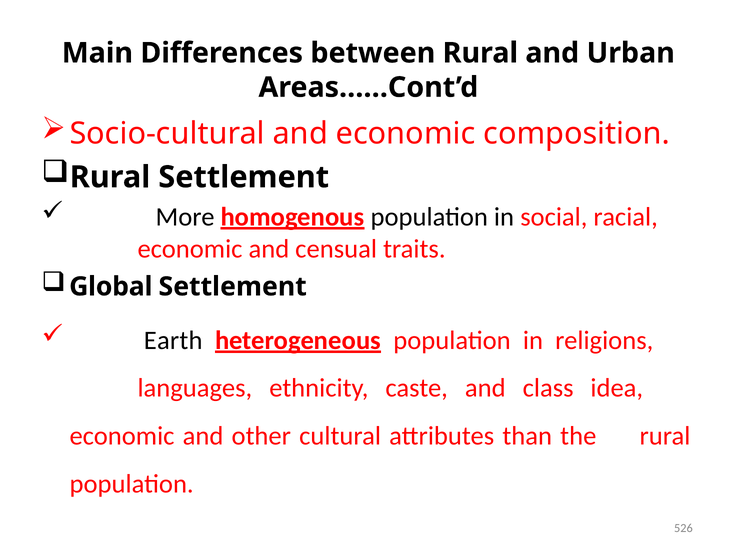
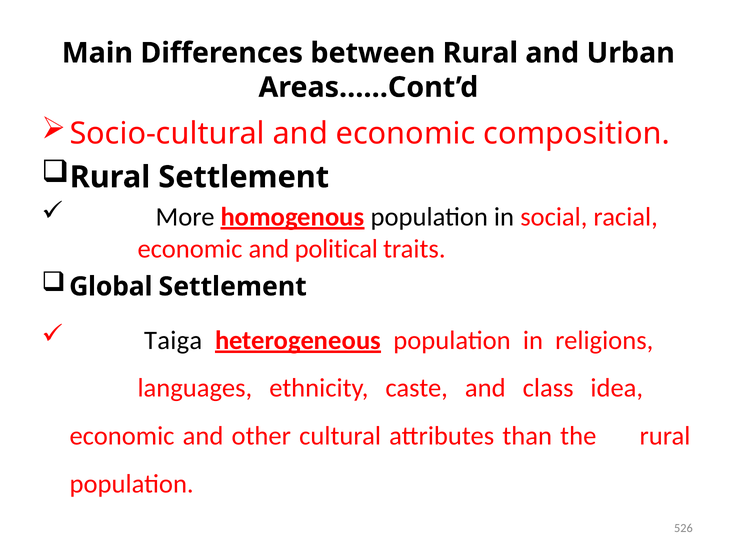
censual: censual -> political (336, 249)
Earth: Earth -> Taiga (173, 340)
